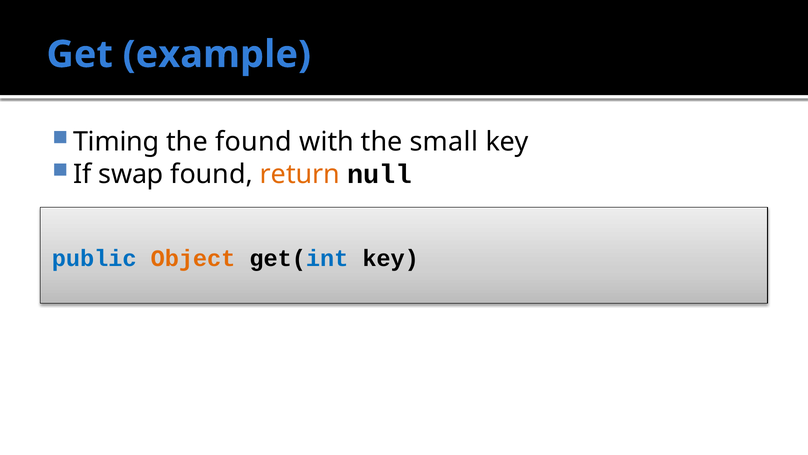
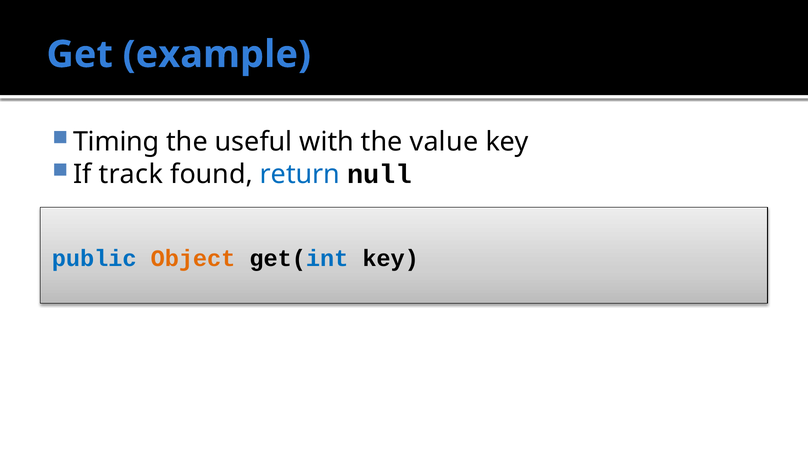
the found: found -> useful (254, 142)
small: small -> value (444, 142)
swap: swap -> track (131, 174)
return colour: orange -> blue (300, 174)
